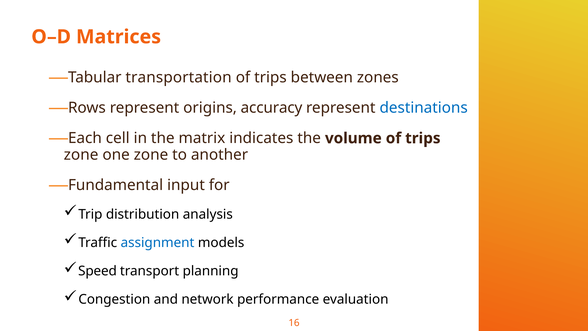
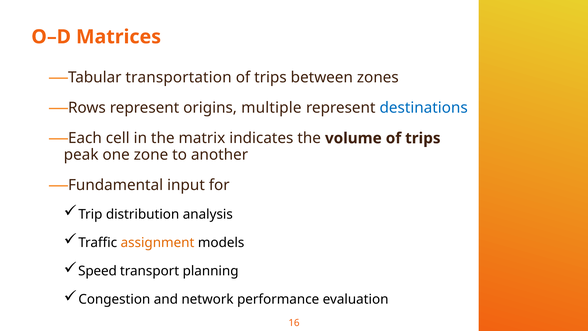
accuracy: accuracy -> multiple (271, 108)
zone: zone -> peak (81, 155)
assignment colour: blue -> orange (158, 243)
